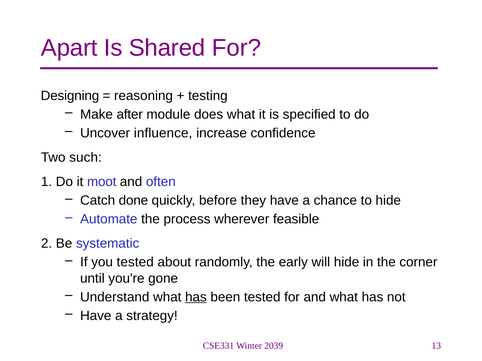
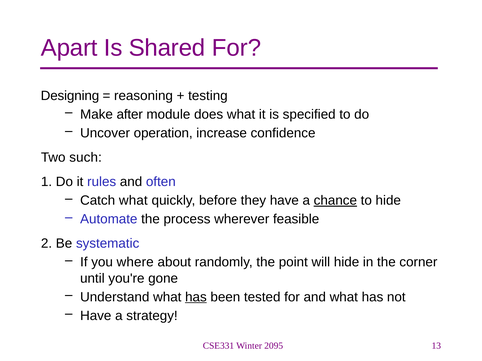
influence: influence -> operation (163, 133)
moot: moot -> rules (102, 182)
Catch done: done -> what (133, 201)
chance underline: none -> present (335, 201)
you tested: tested -> where (135, 263)
early: early -> point (293, 263)
2039: 2039 -> 2095 (274, 346)
